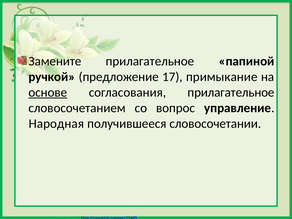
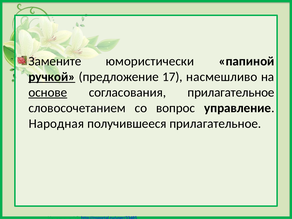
Замените прилагательное: прилагательное -> юмористически (150, 61)
ручкой underline: none -> present (52, 77)
примыкание: примыкание -> насмешливо (222, 77)
получившееся словосочетании: словосочетании -> прилагательное (215, 124)
